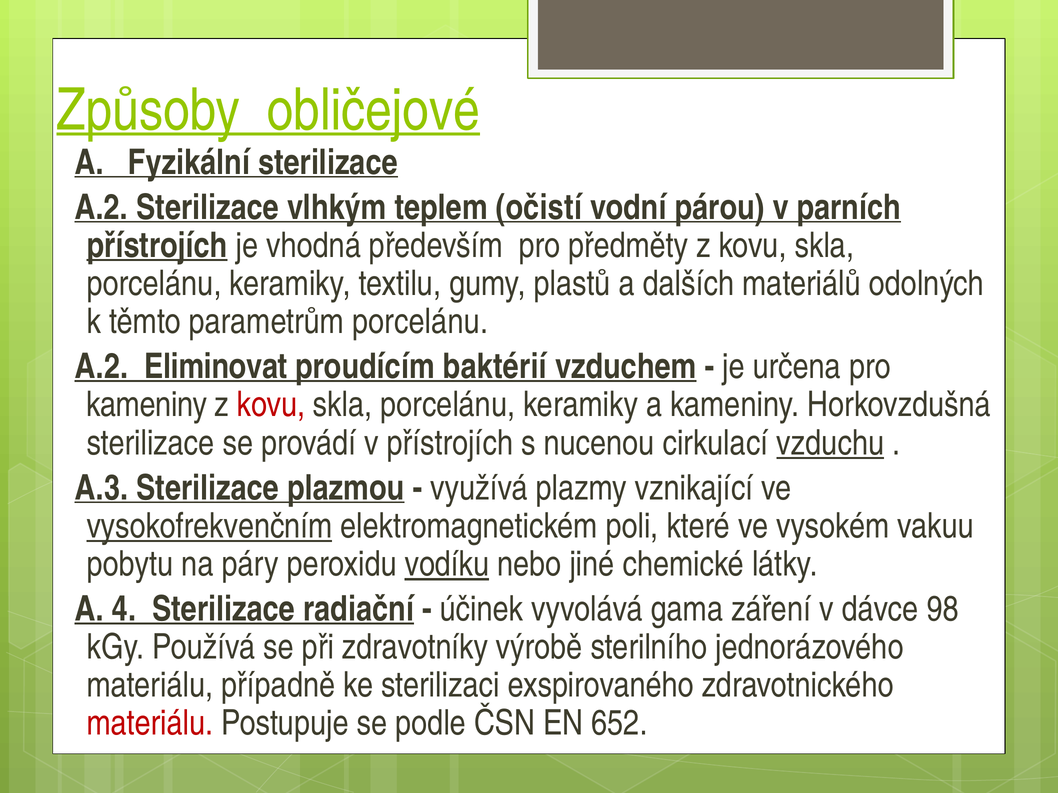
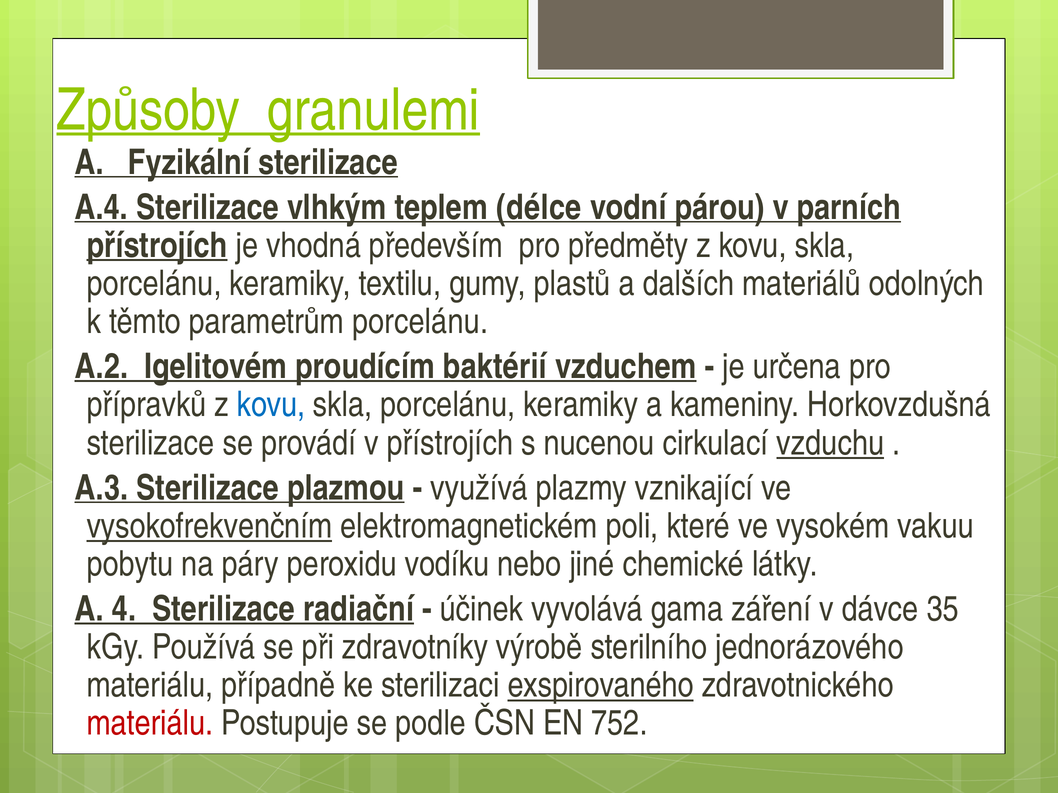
obličejové: obličejové -> granulemi (373, 110)
A.2: A.2 -> A.4 (101, 208)
očistí: očistí -> délce (539, 208)
Eliminovat: Eliminovat -> Igelitovém (216, 367)
kameniny: kameniny -> přípravků (147, 405)
kovu colour: red -> blue (271, 405)
vodíku underline: present -> none (447, 564)
98: 98 -> 35 (943, 610)
exspirovaného underline: none -> present (601, 686)
652: 652 -> 752 (619, 724)
